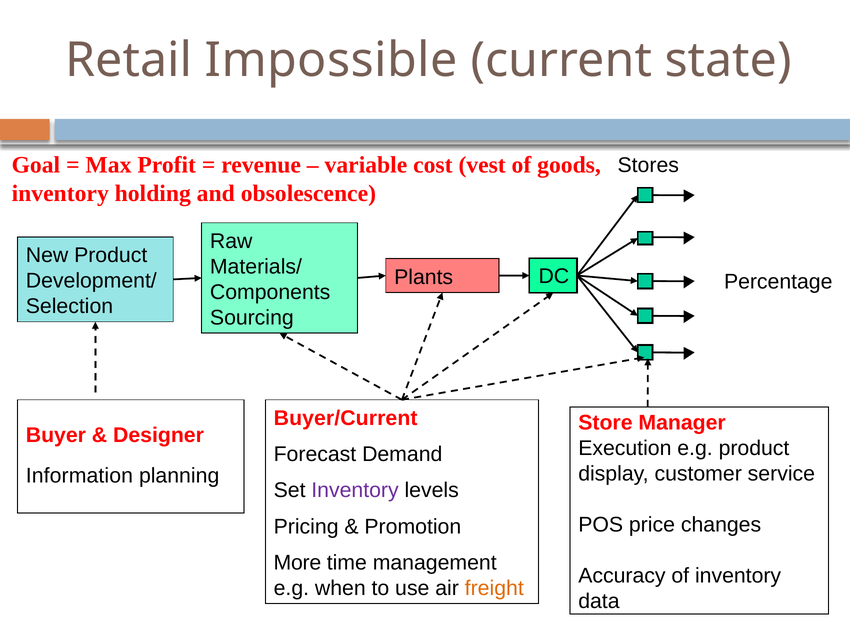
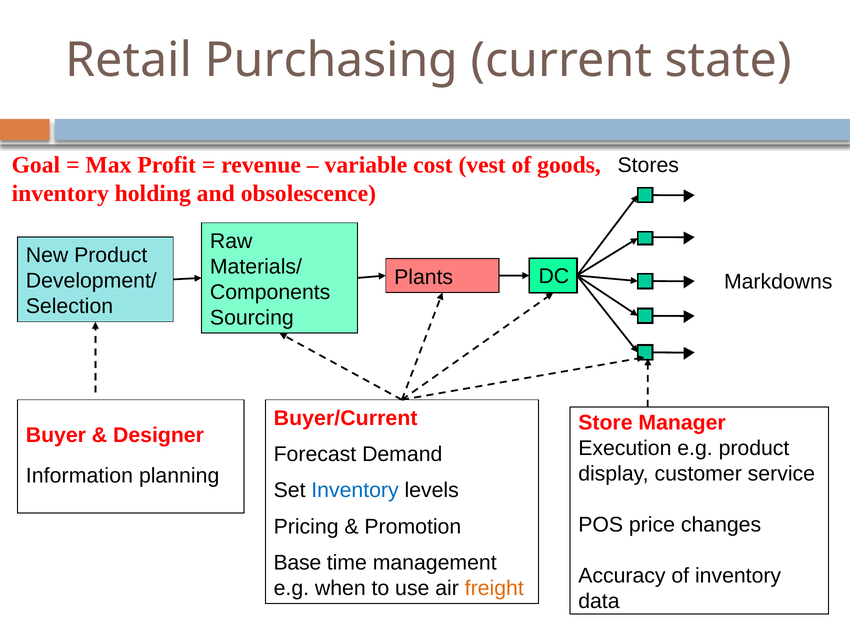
Impossible: Impossible -> Purchasing (332, 60)
Percentage: Percentage -> Markdowns (778, 282)
Inventory colour: purple -> blue (355, 491)
More: More -> Base (297, 563)
